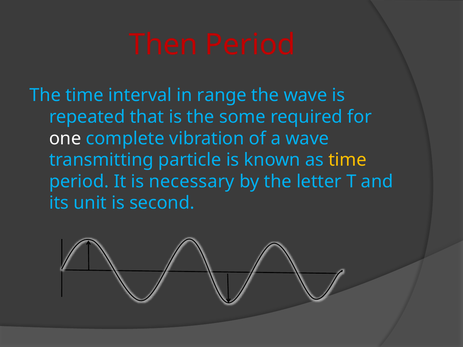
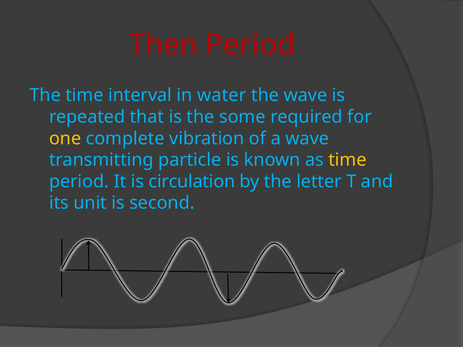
range: range -> water (222, 95)
one colour: white -> yellow (65, 138)
necessary: necessary -> circulation (192, 182)
